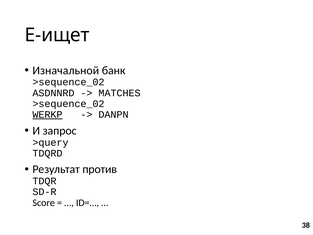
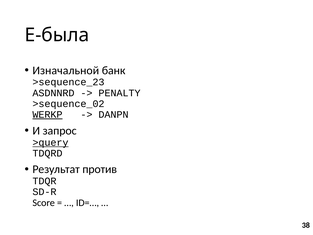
E-ищет: E-ищет -> E-была (57, 35)
>sequence_02: >sequence_02 -> >sequence_23 (68, 82)
MATCHES: MATCHES -> PENALTY (119, 93)
>query underline: none -> present (50, 142)
